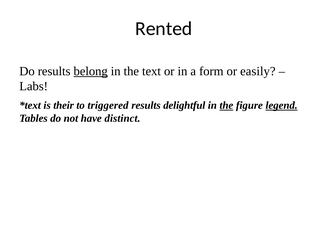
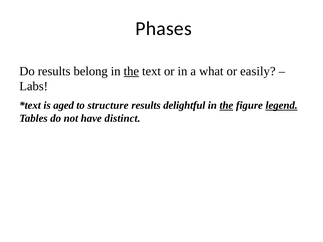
Rented: Rented -> Phases (164, 29)
belong underline: present -> none (91, 71)
the underline: none -> present (131, 71)
form: form -> what (211, 71)
their: their -> aged (64, 106)
triggered: triggered -> structure (108, 106)
